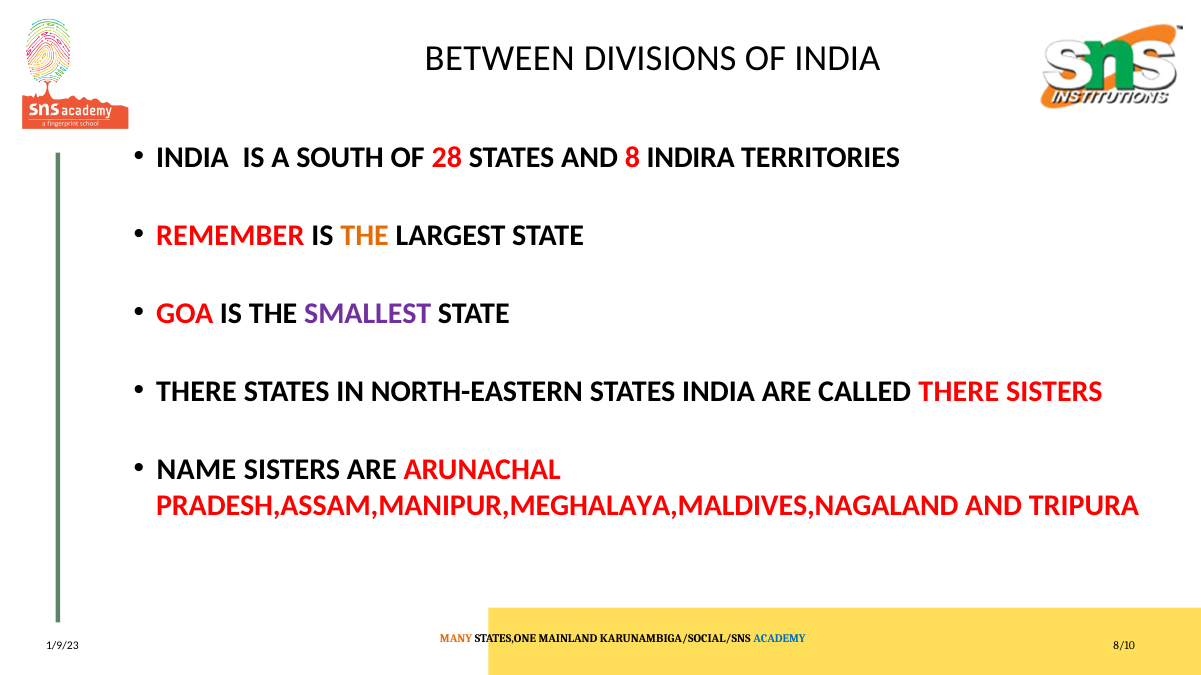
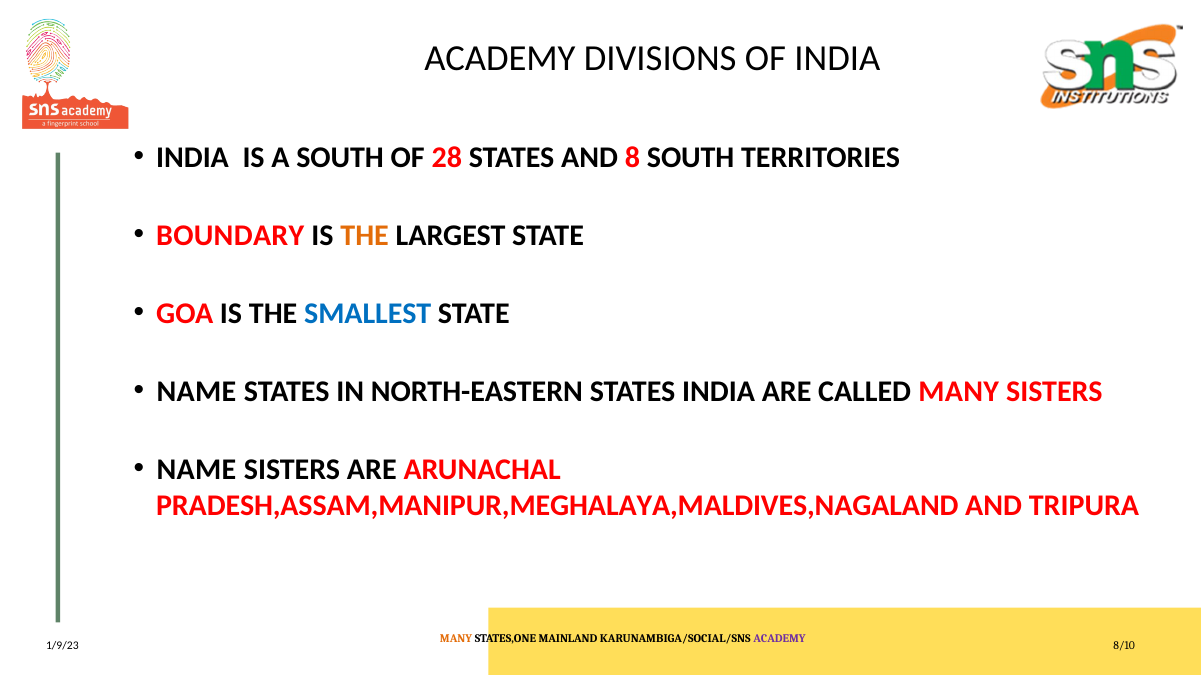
BETWEEN: BETWEEN -> ACADEMY (500, 58)
8 INDIRA: INDIRA -> SOUTH (691, 157)
REMEMBER: REMEMBER -> BOUNDARY (230, 236)
SMALLEST colour: purple -> blue (368, 314)
THERE: THERE -> NAME (196, 392)
CALLED THERE: THERE -> MANY (959, 392)
ACADEMY colour: blue -> purple (780, 639)
